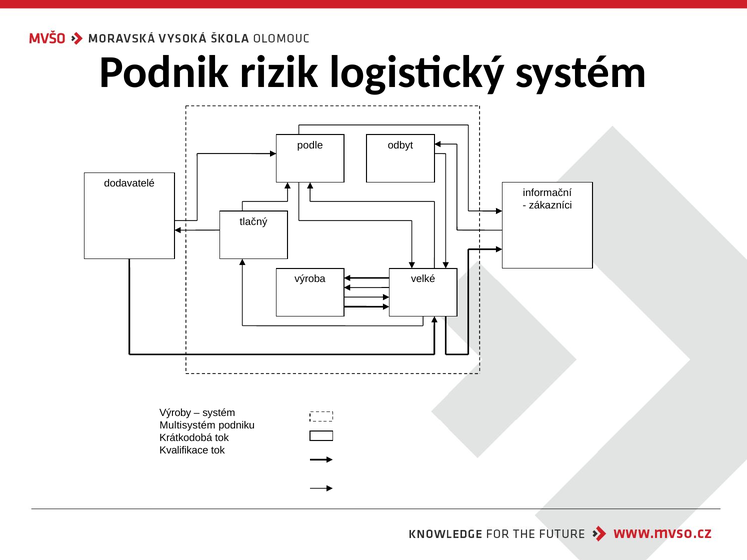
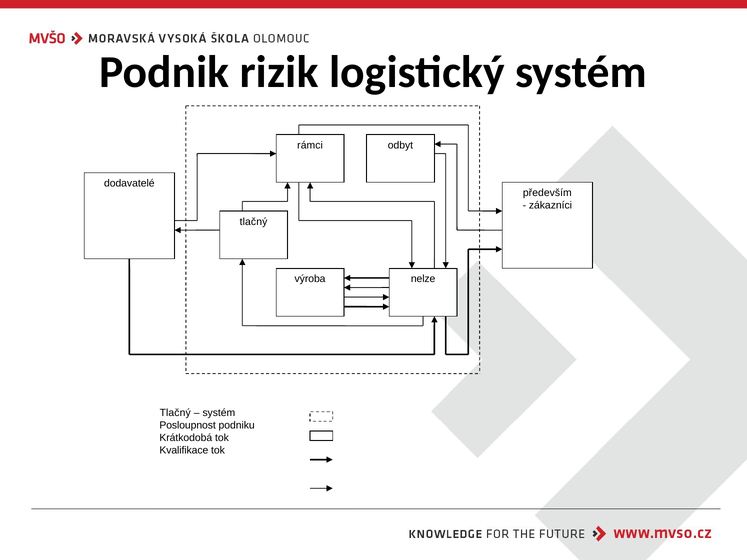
podle: podle -> rámci (310, 145)
informační: informační -> především (547, 193)
velké: velké -> nelze (423, 279)
Výroby: Výroby -> Tlačný (175, 413)
Multisystém: Multisystém -> Posloupnost (188, 426)
